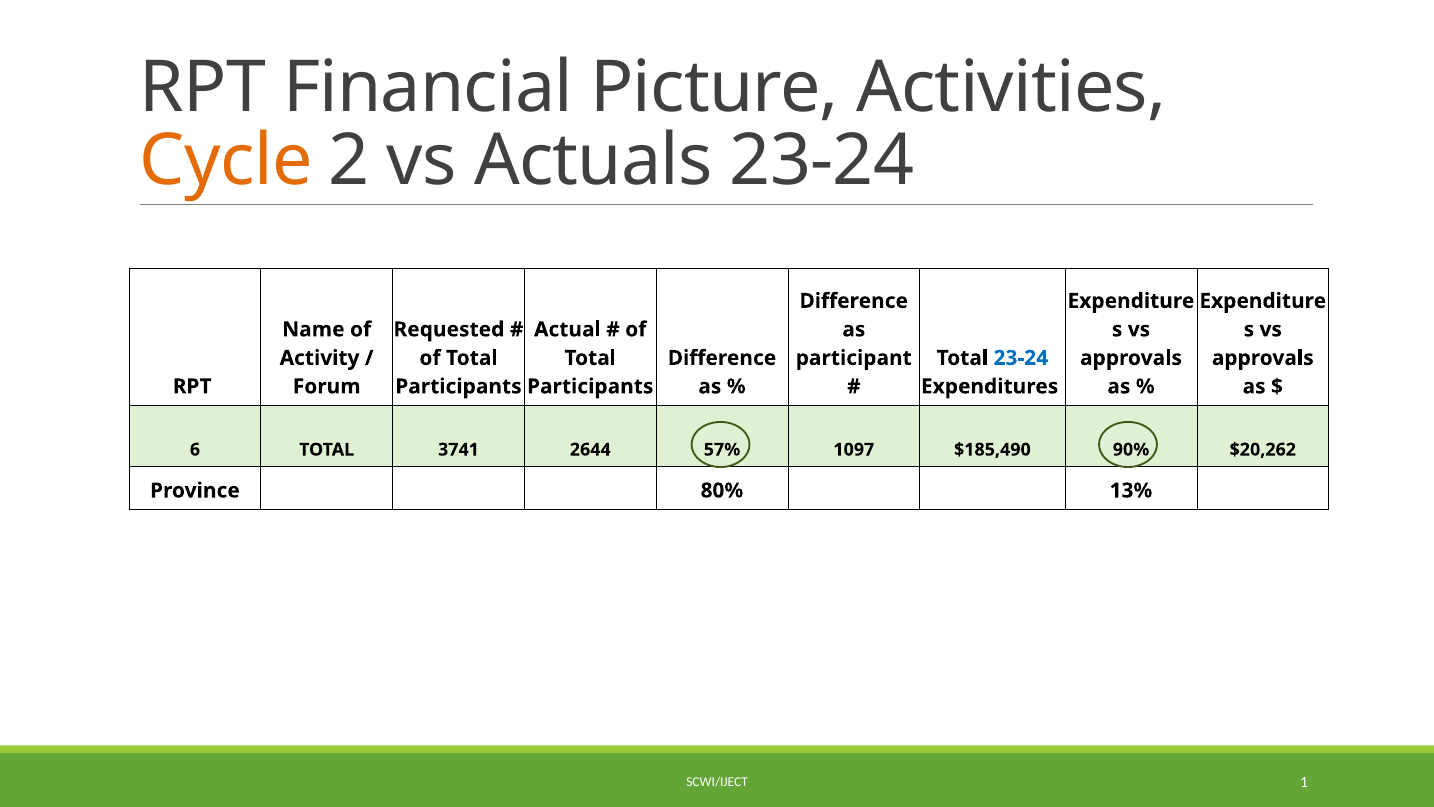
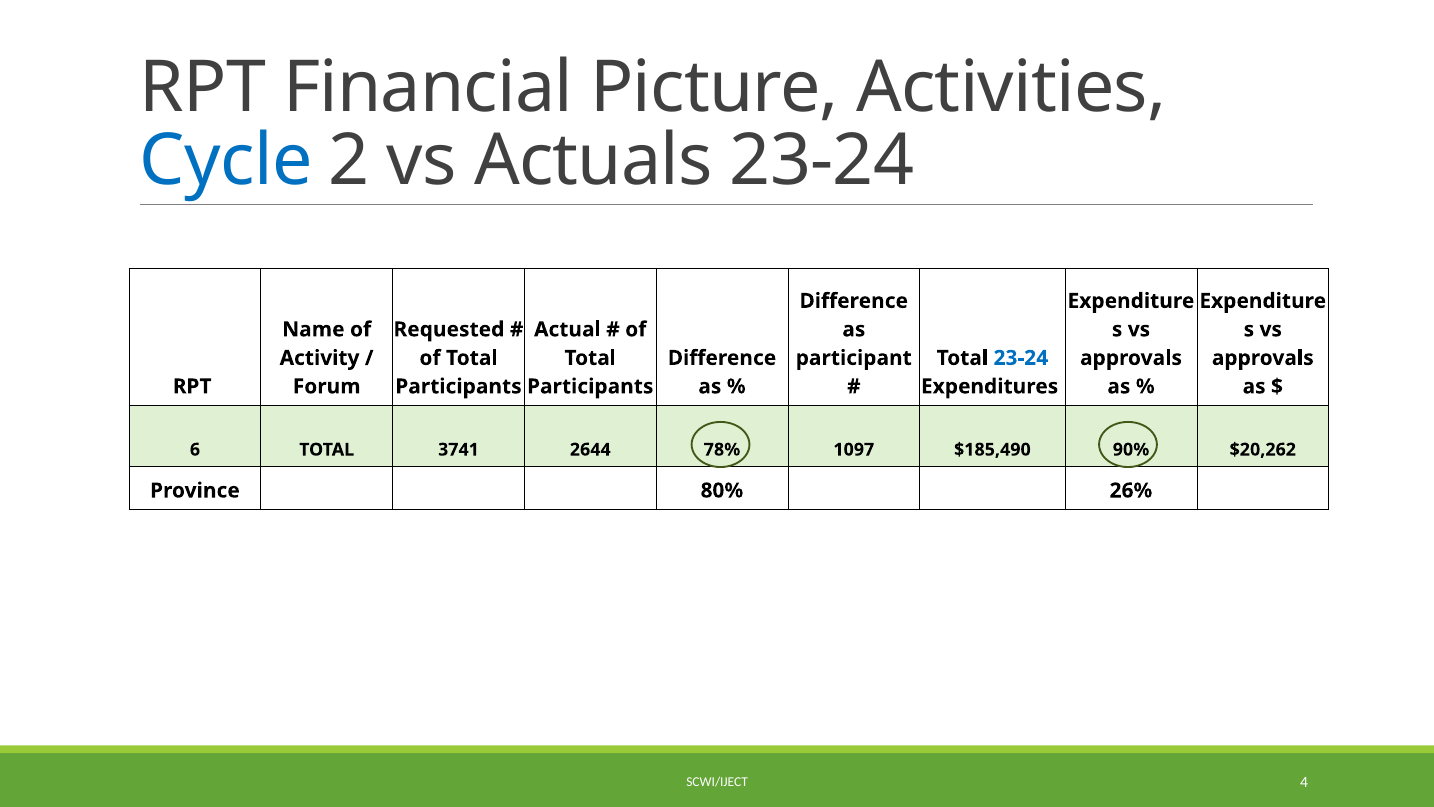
Cycle colour: orange -> blue (226, 161)
57%: 57% -> 78% (722, 449)
13%: 13% -> 26% (1131, 490)
1: 1 -> 4 (1304, 782)
